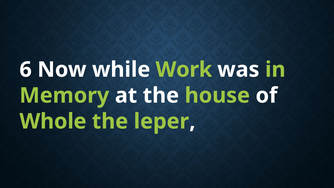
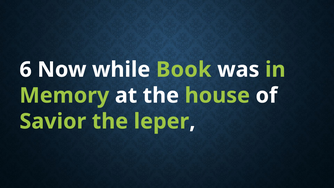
Work: Work -> Book (184, 70)
Whole: Whole -> Savior (53, 121)
